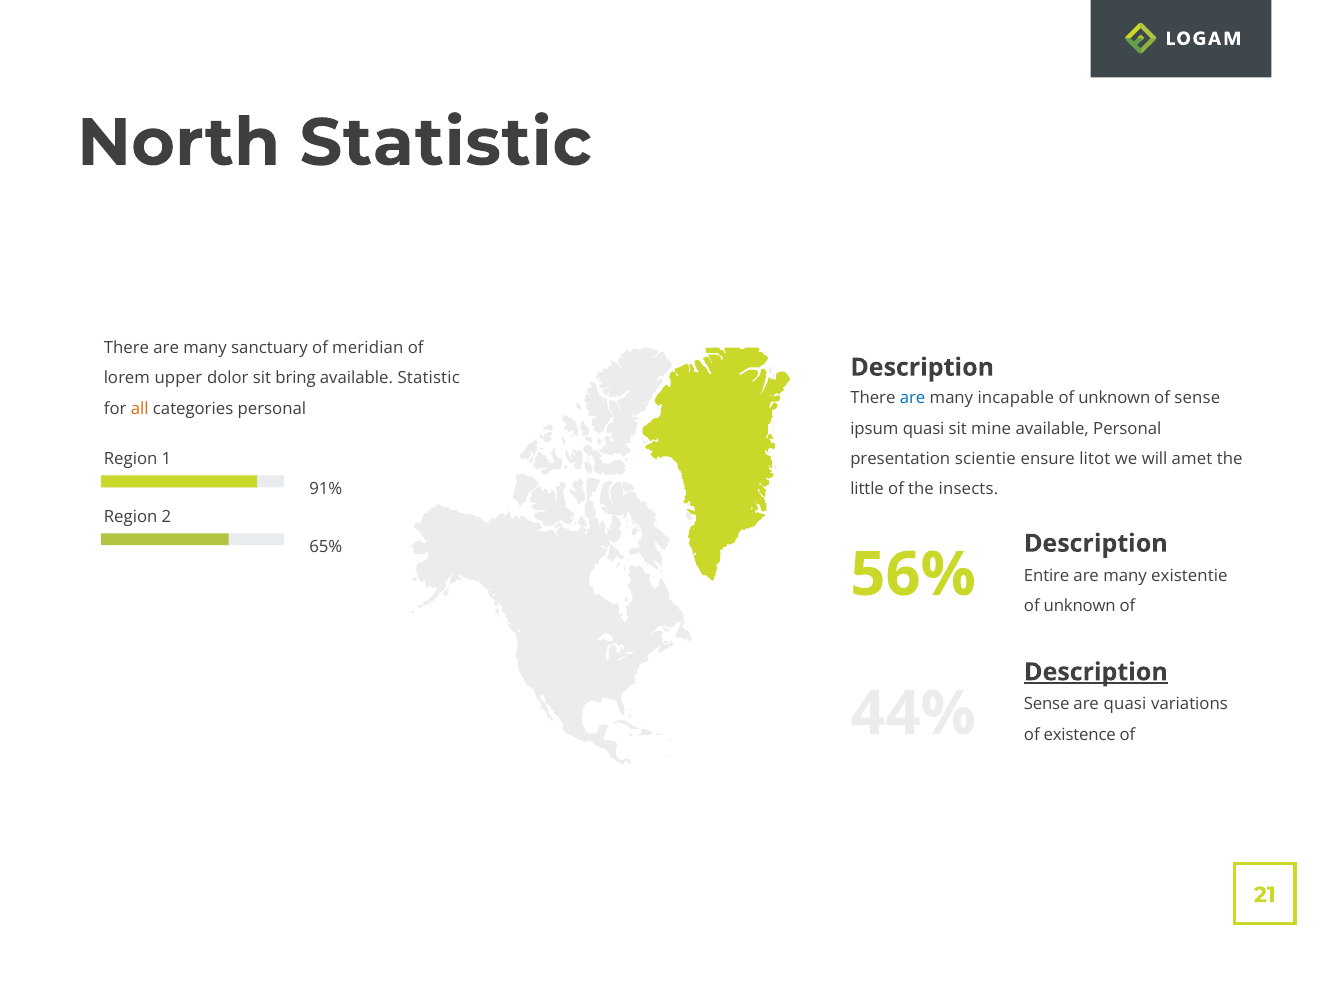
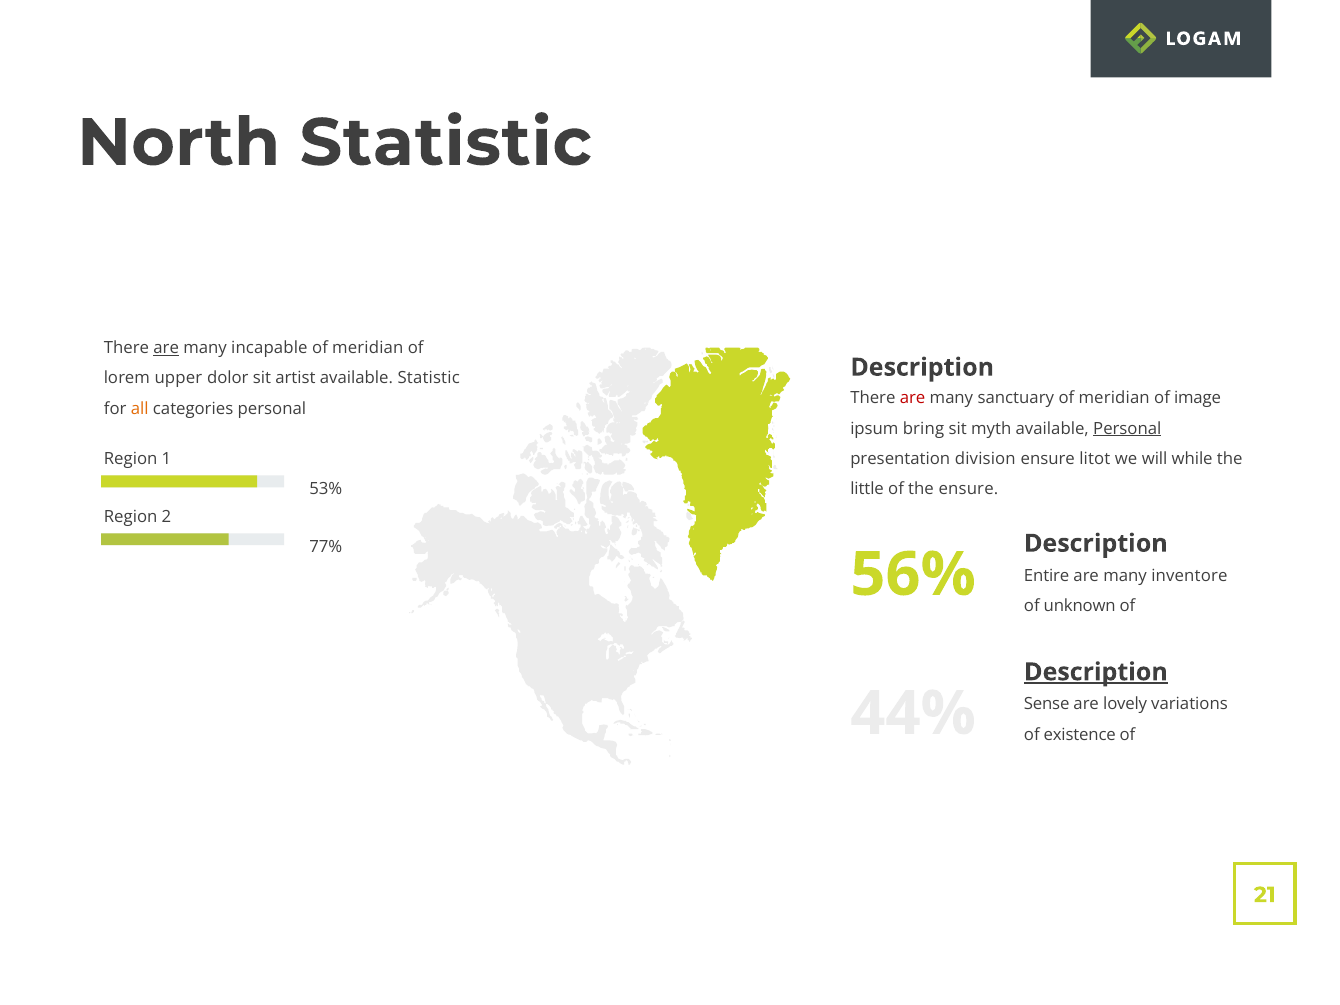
are underline: none -> present (166, 348)
sanctuary: sanctuary -> incapable (269, 348)
bring: bring -> artist (295, 378)
are colour: blue -> red (913, 398)
incapable: incapable -> sanctuary (1016, 398)
unknown: unknown -> meridian (1114, 398)
of sense: sense -> image (1197, 398)
ipsum quasi: quasi -> bring (923, 429)
mine: mine -> myth (991, 429)
Personal underline: none -> present (1127, 429)
scientie: scientie -> division (985, 459)
amet: amet -> while (1192, 459)
91%: 91% -> 53% (326, 489)
the insects: insects -> ensure (968, 489)
65%: 65% -> 77% (326, 547)
existentie: existentie -> inventore (1189, 576)
are quasi: quasi -> lovely (1125, 704)
